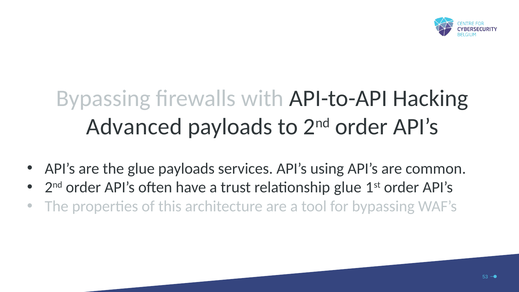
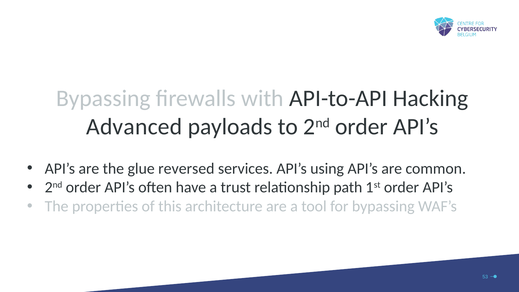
glue payloads: payloads -> reversed (186, 169)
relationship glue: glue -> path (348, 187)
